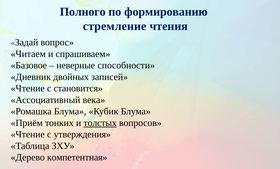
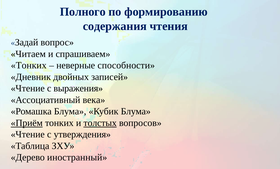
стремление: стремление -> содержания (115, 26)
Базовое: Базовое -> Тонких (29, 65)
становится: становится -> выражения (78, 88)
Приём underline: none -> present (27, 123)
компетентная: компетентная -> иностранный (77, 157)
